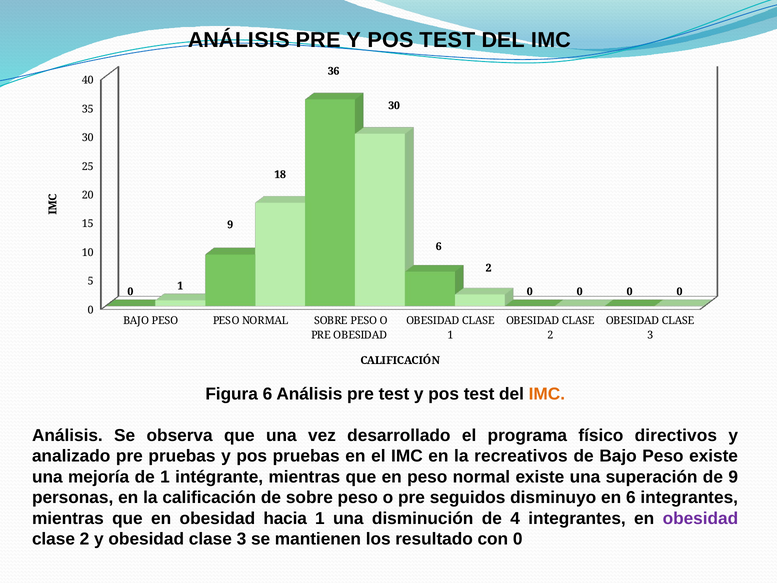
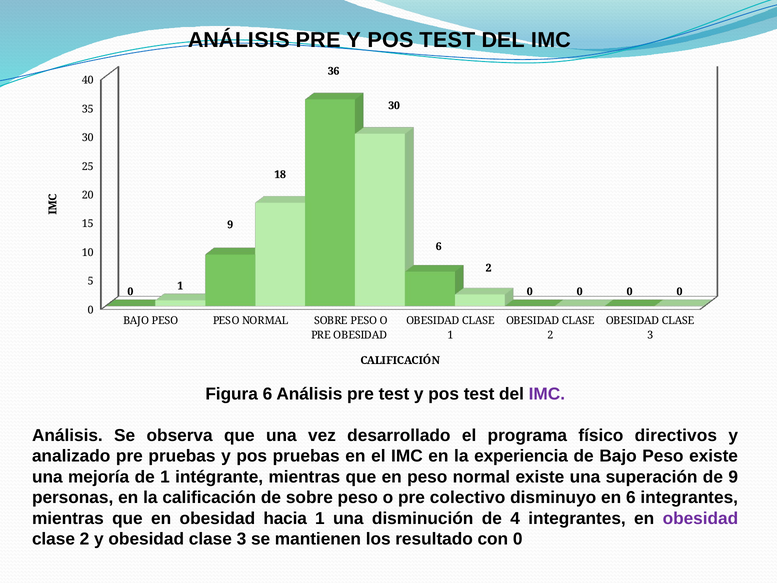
IMC colour: orange -> purple (547, 394)
recreativos: recreativos -> experiencia (521, 456)
seguidos: seguidos -> colectivo (468, 498)
